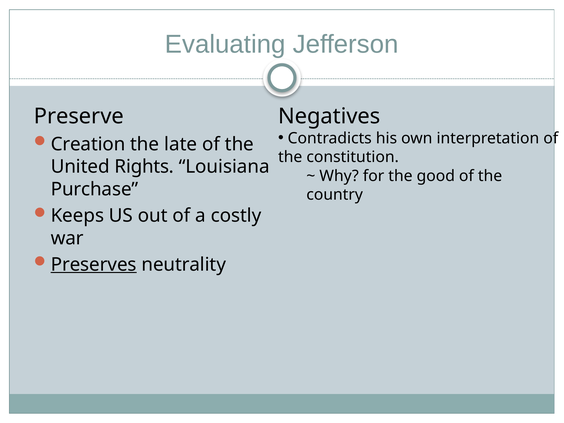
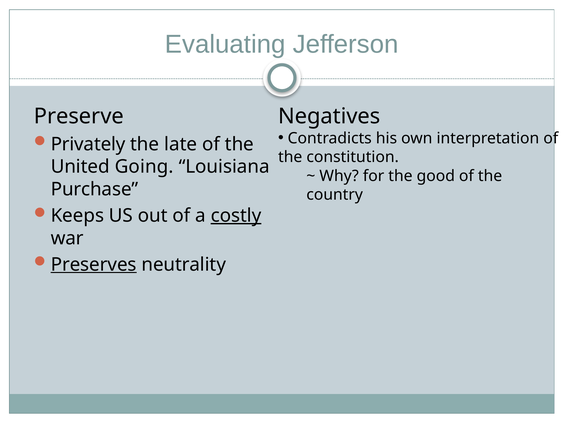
Creation: Creation -> Privately (88, 144)
Rights: Rights -> Going (144, 167)
costly underline: none -> present (236, 216)
